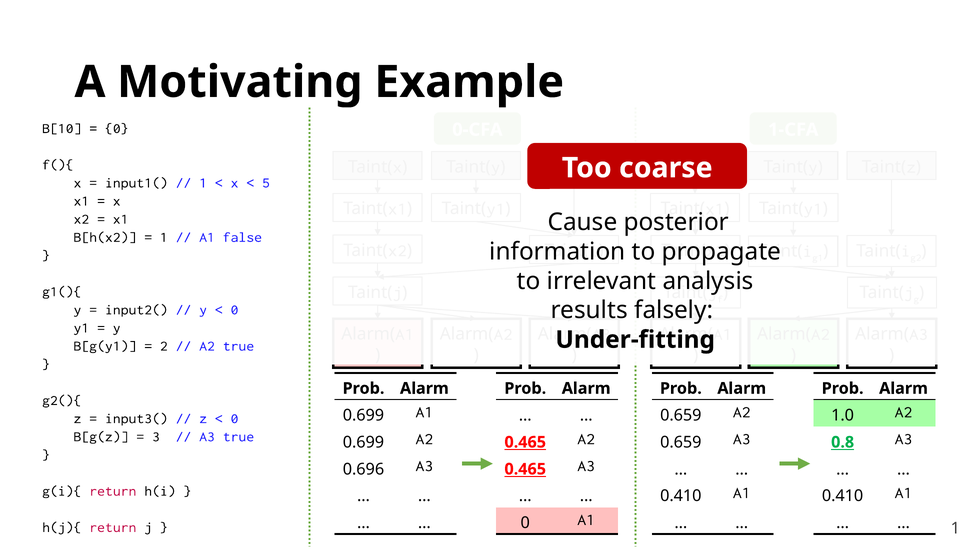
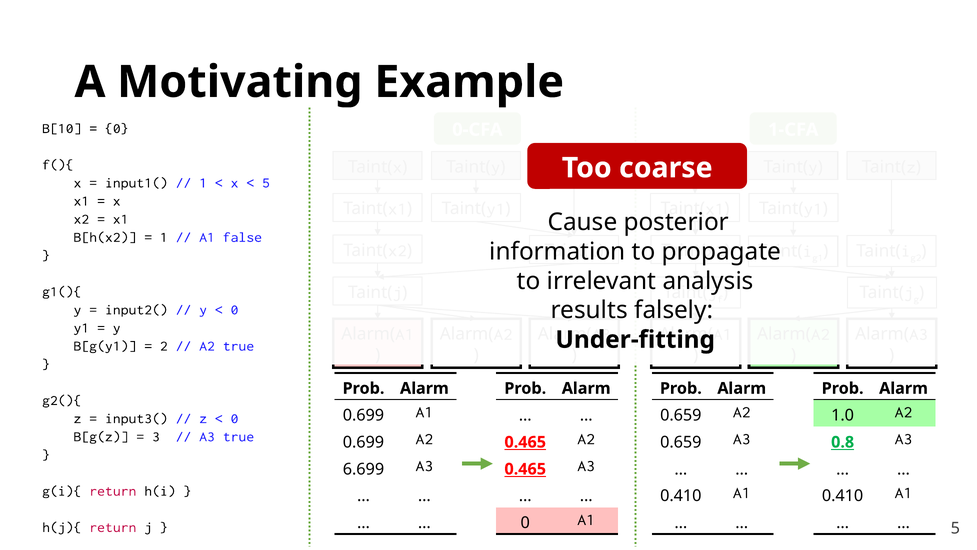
0.696: 0.696 -> 6.699 (363, 469)
1: 1 -> 5 (955, 528)
